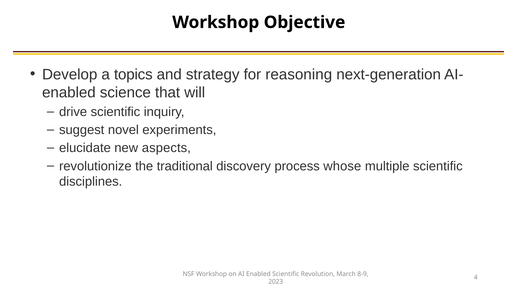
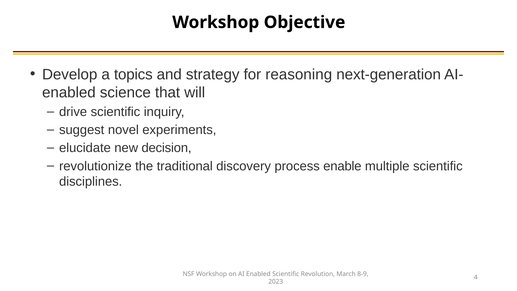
aspects: aspects -> decision (167, 148)
whose: whose -> enable (342, 166)
